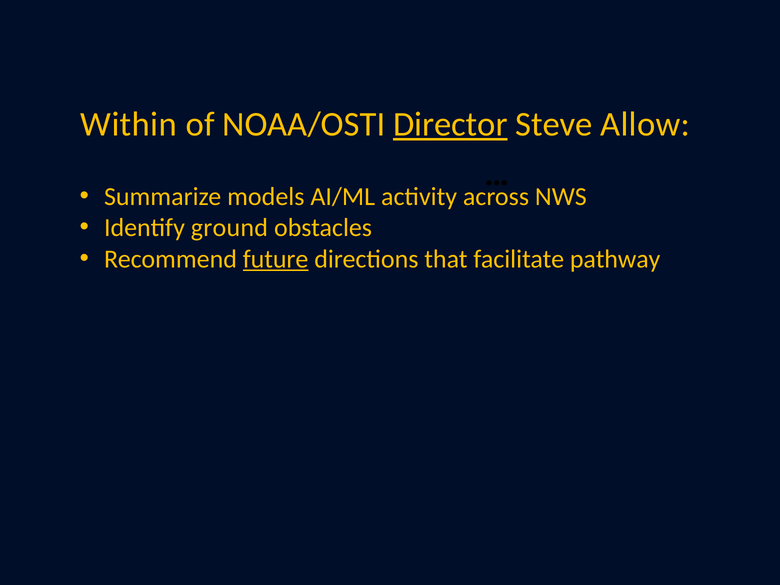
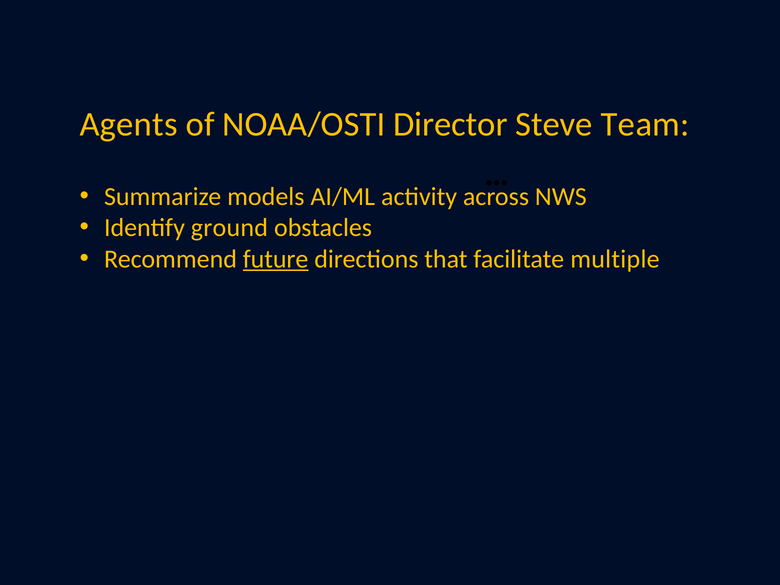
Within: Within -> Agents (129, 124)
Director underline: present -> none (450, 124)
Allow: Allow -> Team (645, 124)
pathway: pathway -> multiple (615, 259)
